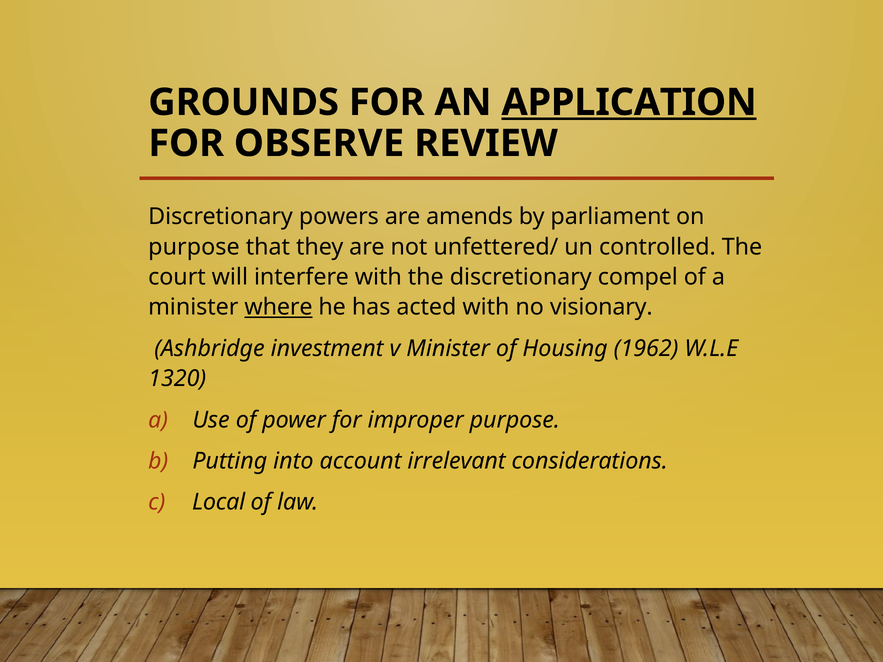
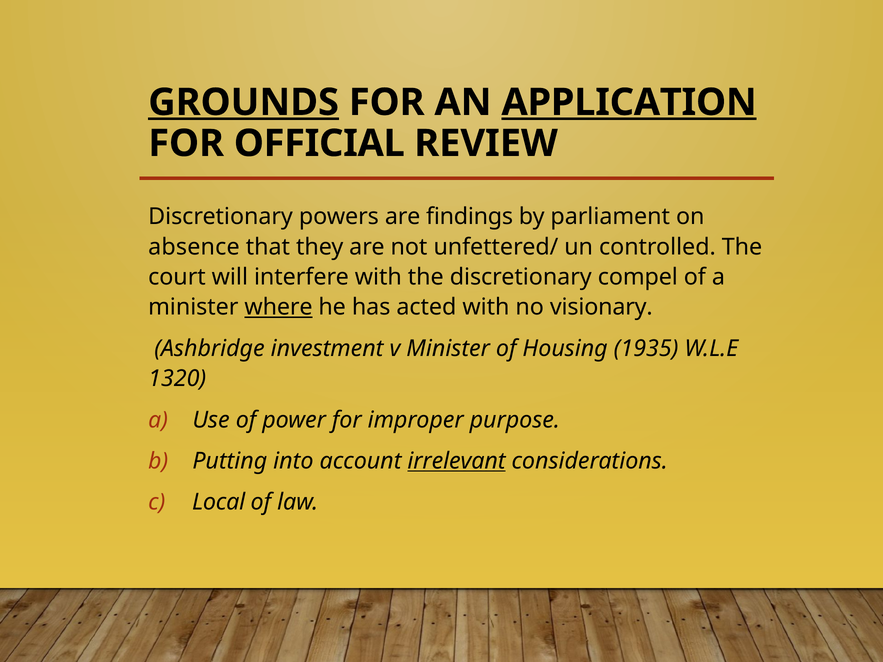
GROUNDS underline: none -> present (244, 102)
OBSERVE: OBSERVE -> OFFICIAL (319, 144)
amends: amends -> findings (470, 217)
purpose: purpose -> absence (194, 247)
1962: 1962 -> 1935 (646, 349)
irrelevant underline: none -> present (456, 461)
